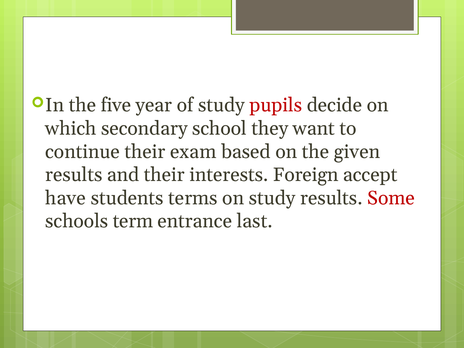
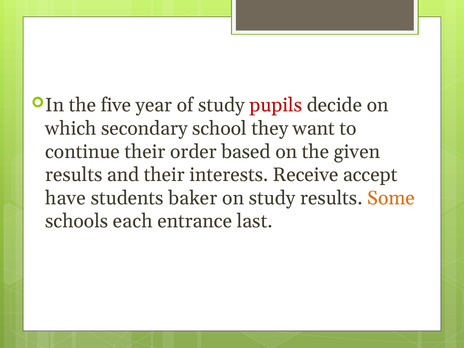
exam: exam -> order (193, 152)
Foreign: Foreign -> Receive (306, 175)
terms: terms -> baker (193, 198)
Some colour: red -> orange (391, 198)
term: term -> each (133, 221)
